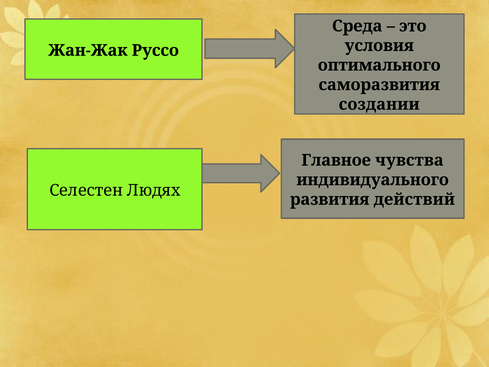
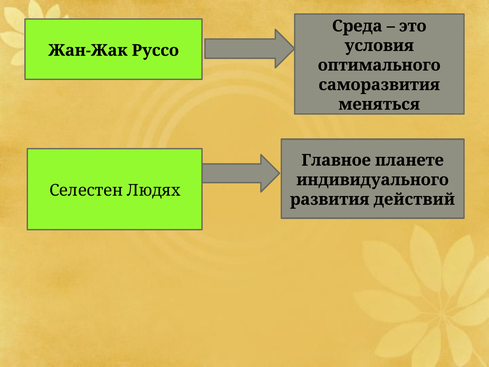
создании: создании -> меняться (379, 104)
чувства: чувства -> планете (409, 160)
